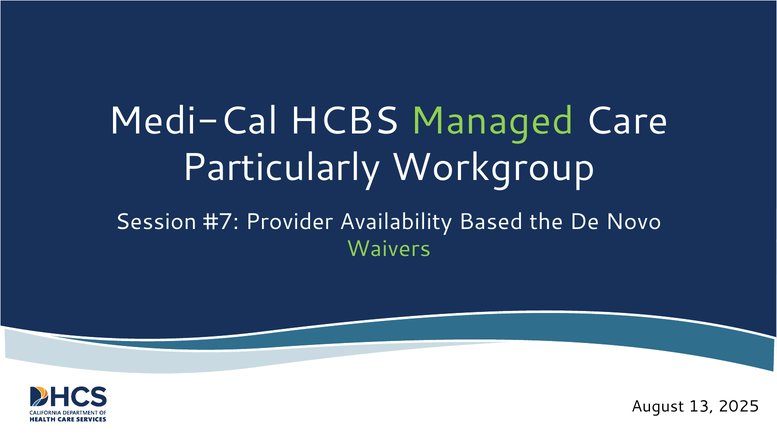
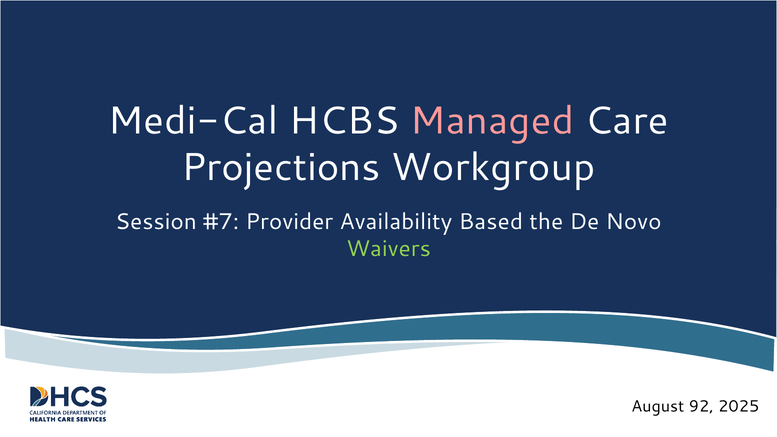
Managed colour: light green -> pink (492, 121)
Particularly: Particularly -> Projections (281, 167)
13: 13 -> 92 (701, 407)
